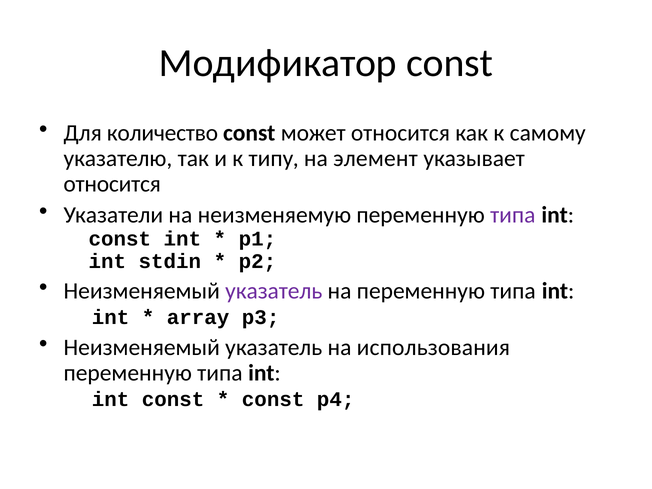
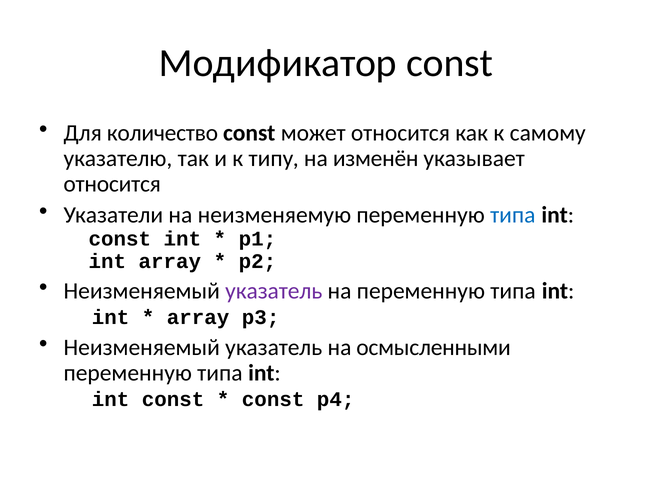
элемент: элемент -> изменён (376, 159)
типа colour: purple -> blue (513, 215)
int stdin: stdin -> array (170, 261)
использования: использования -> осмысленными (434, 348)
